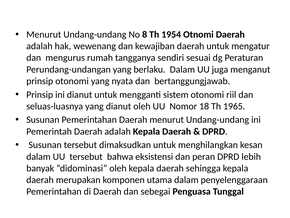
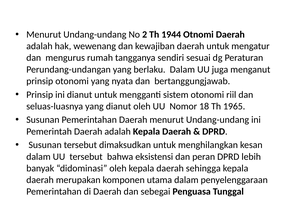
8: 8 -> 2 (145, 34)
1954: 1954 -> 1944 (171, 34)
